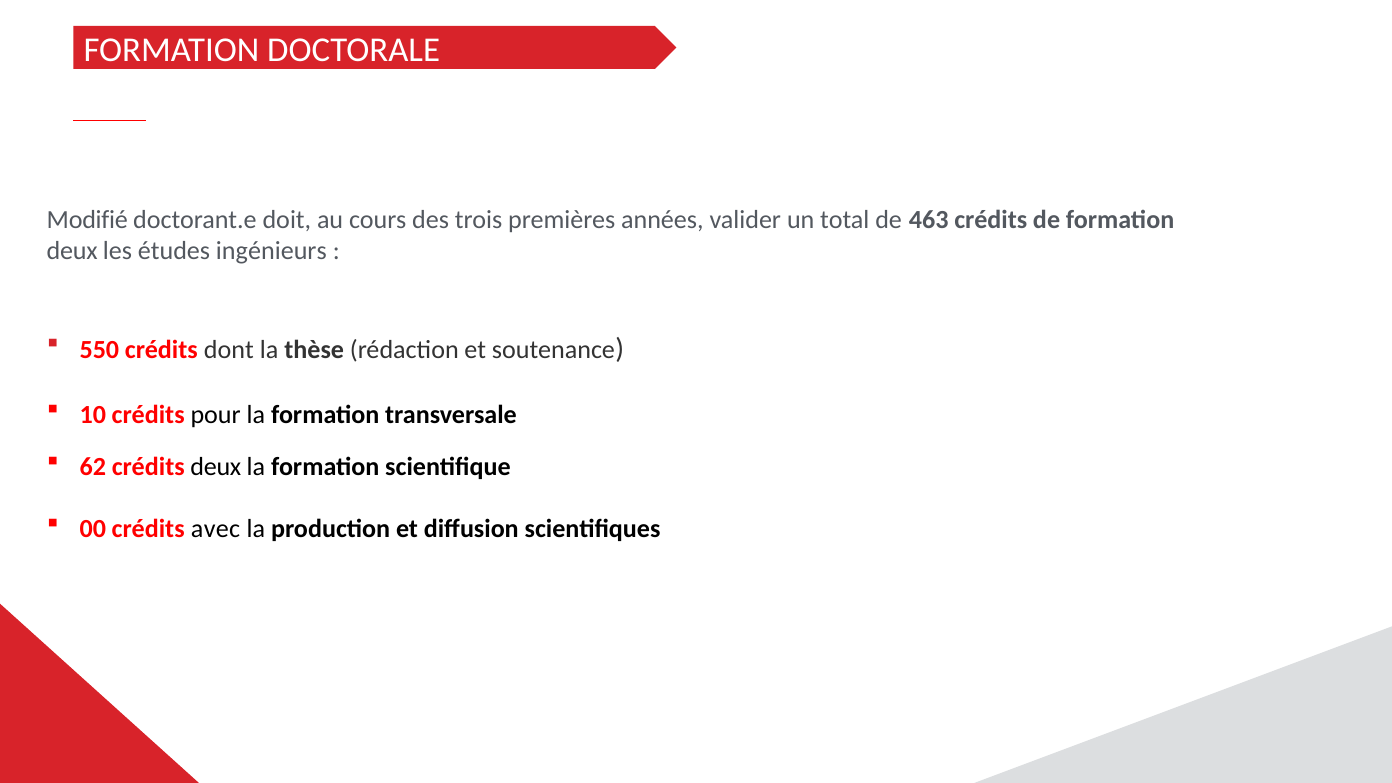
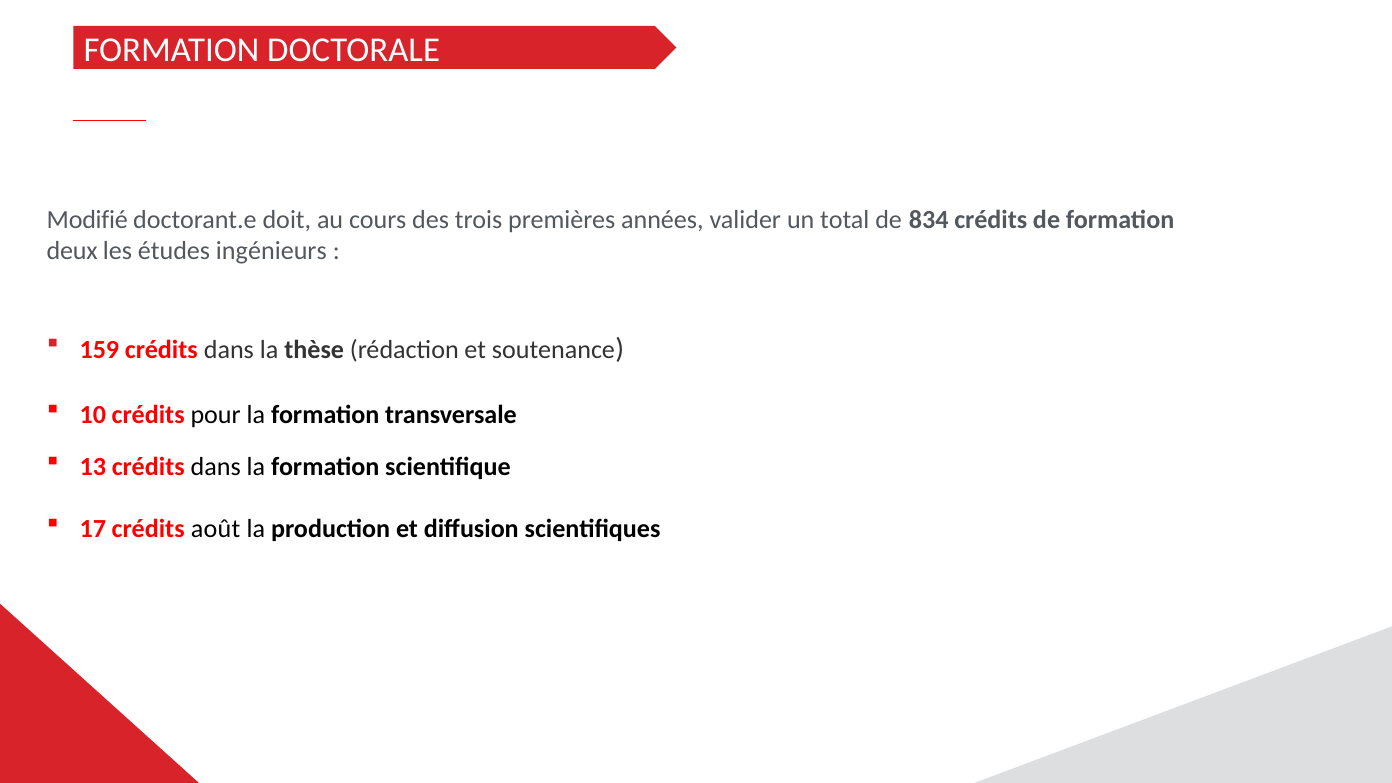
463: 463 -> 834 (929, 220)
550: 550 -> 159 (99, 350)
dont: dont -> dans (229, 350)
62: 62 -> 13 (93, 467)
deux: deux -> dans (216, 467)
00: 00 -> 17 (93, 529)
avec: avec -> août (216, 529)
